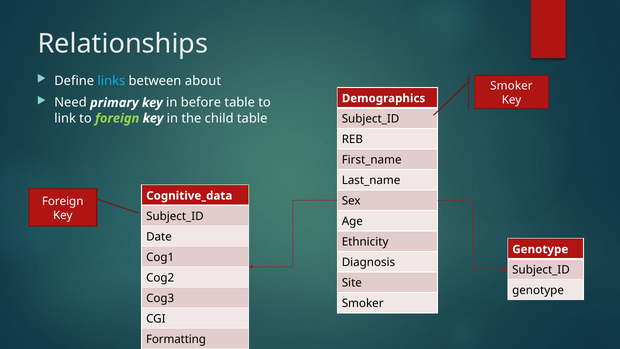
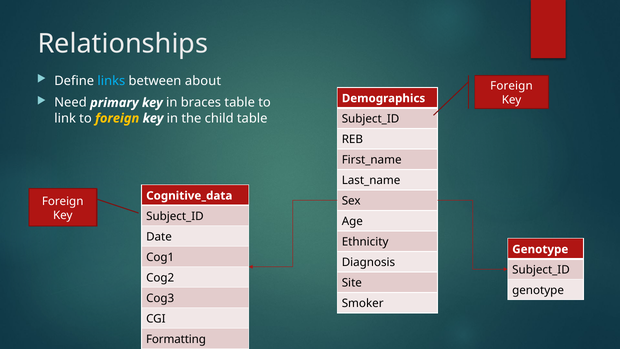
Smoker: Smoker -> Foreign (511, 86)
before: before -> braces (201, 103)
foreign colour: light green -> yellow (117, 118)
